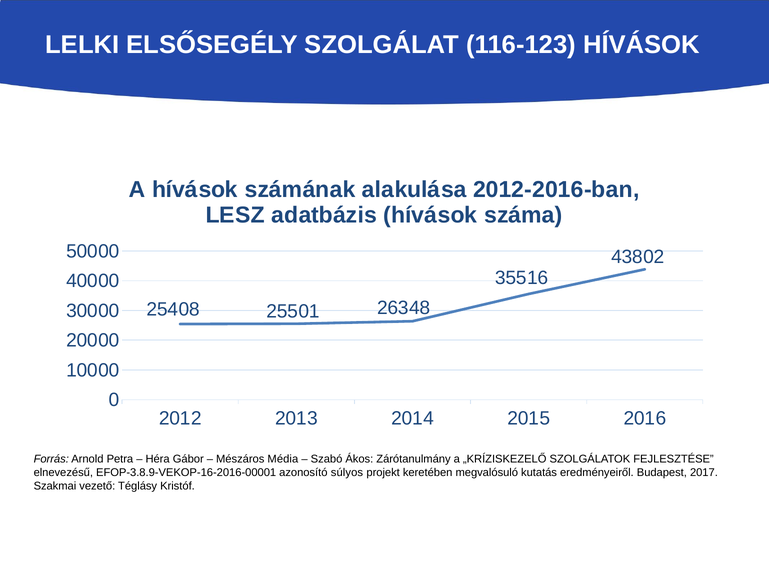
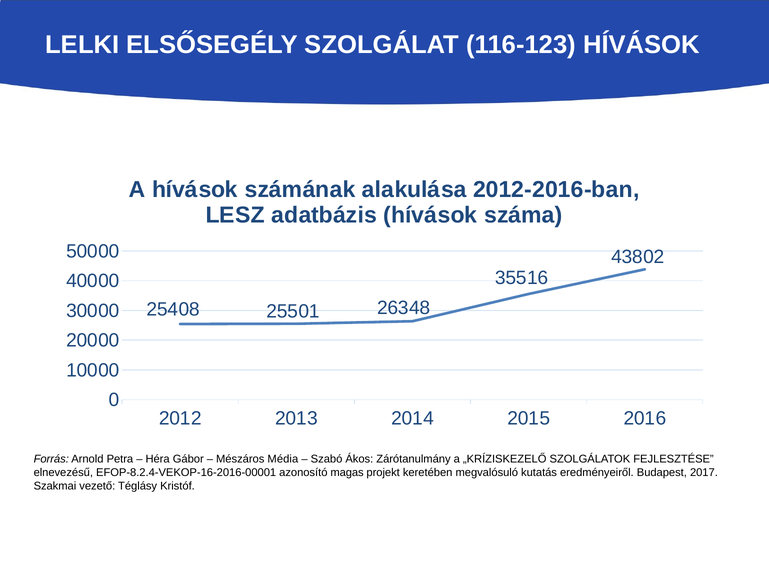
EFOP-3.8.9-VEKOP-16-2016-00001: EFOP-3.8.9-VEKOP-16-2016-00001 -> EFOP-8.2.4-VEKOP-16-2016-00001 (186, 473)
súlyos: súlyos -> magas (347, 473)
